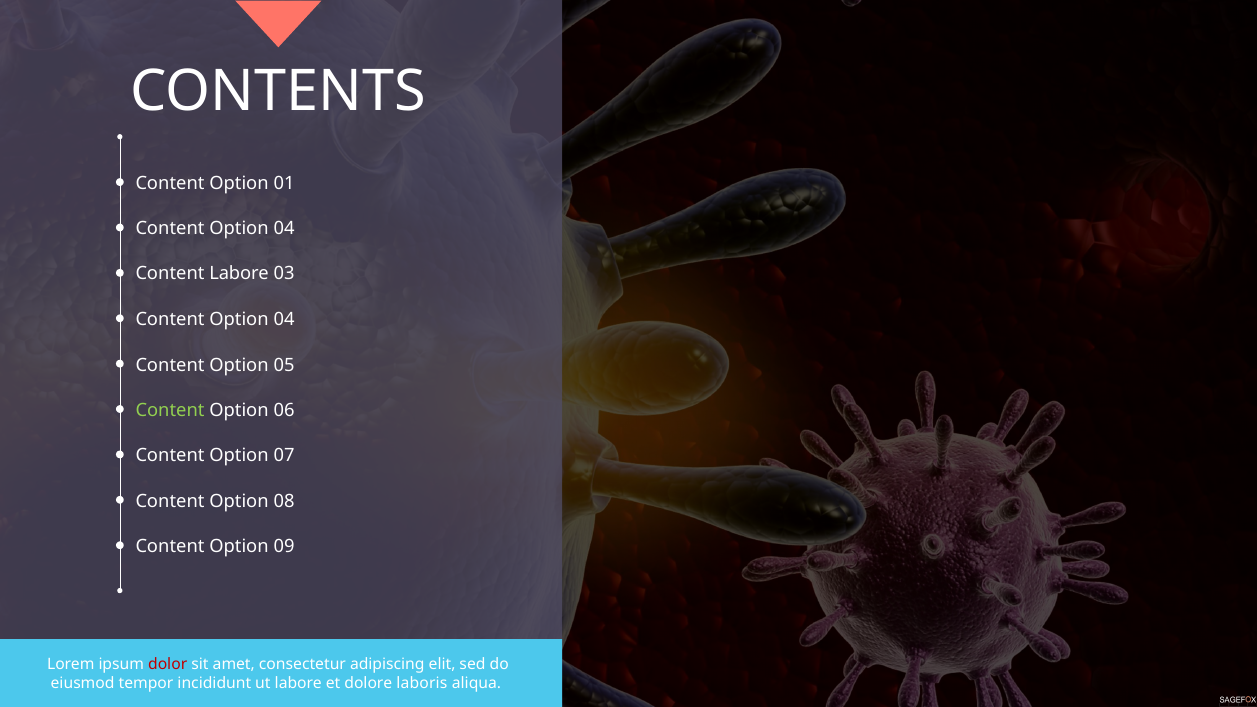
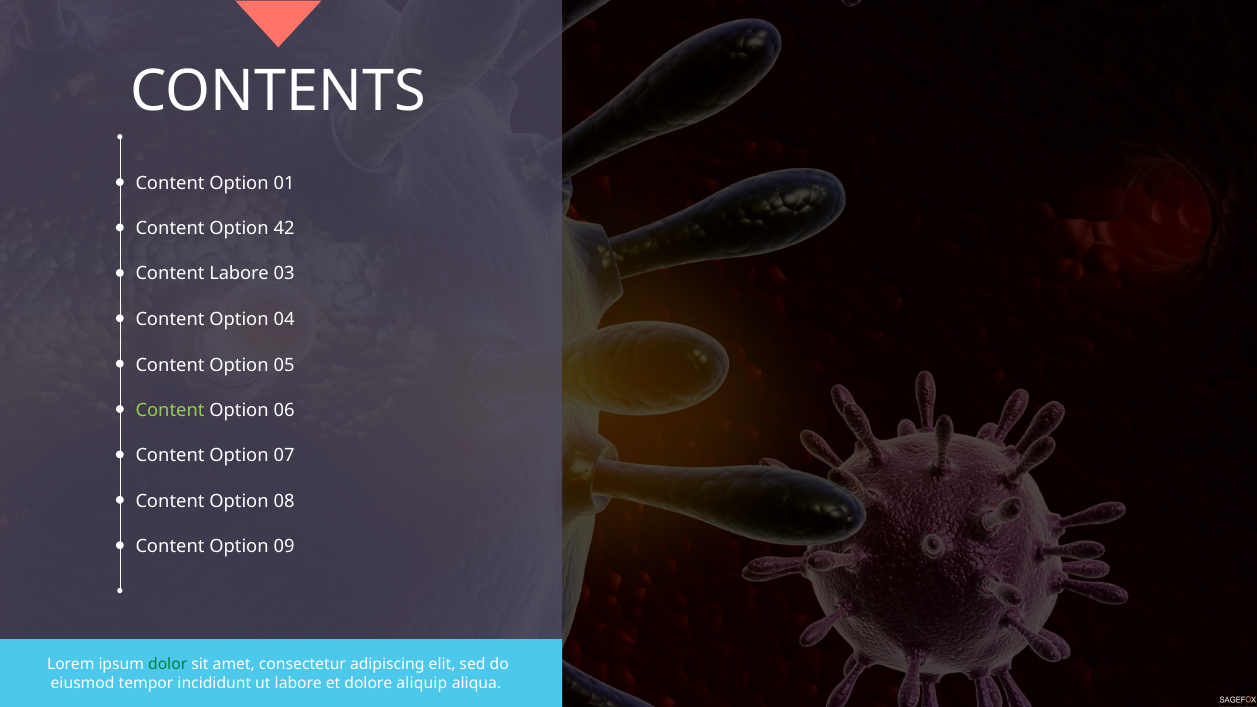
04: 04 -> 42 (284, 229)
dolor colour: red -> green (168, 664)
laboris: laboris -> aliquip (422, 683)
